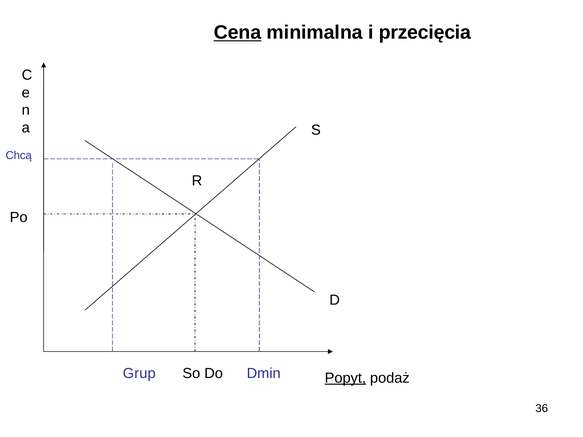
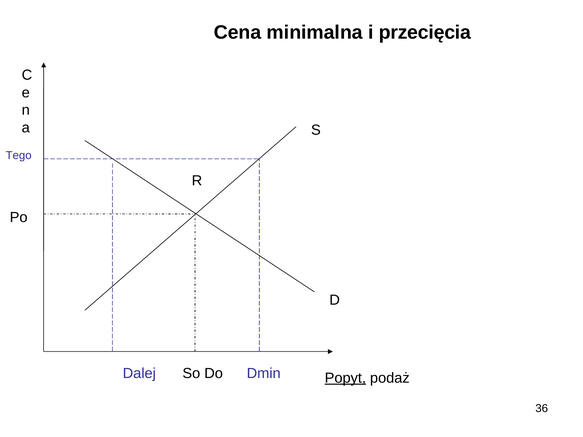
Cena underline: present -> none (238, 32)
Chcą: Chcą -> Tego (19, 156)
Grup: Grup -> Dalej (139, 374)
